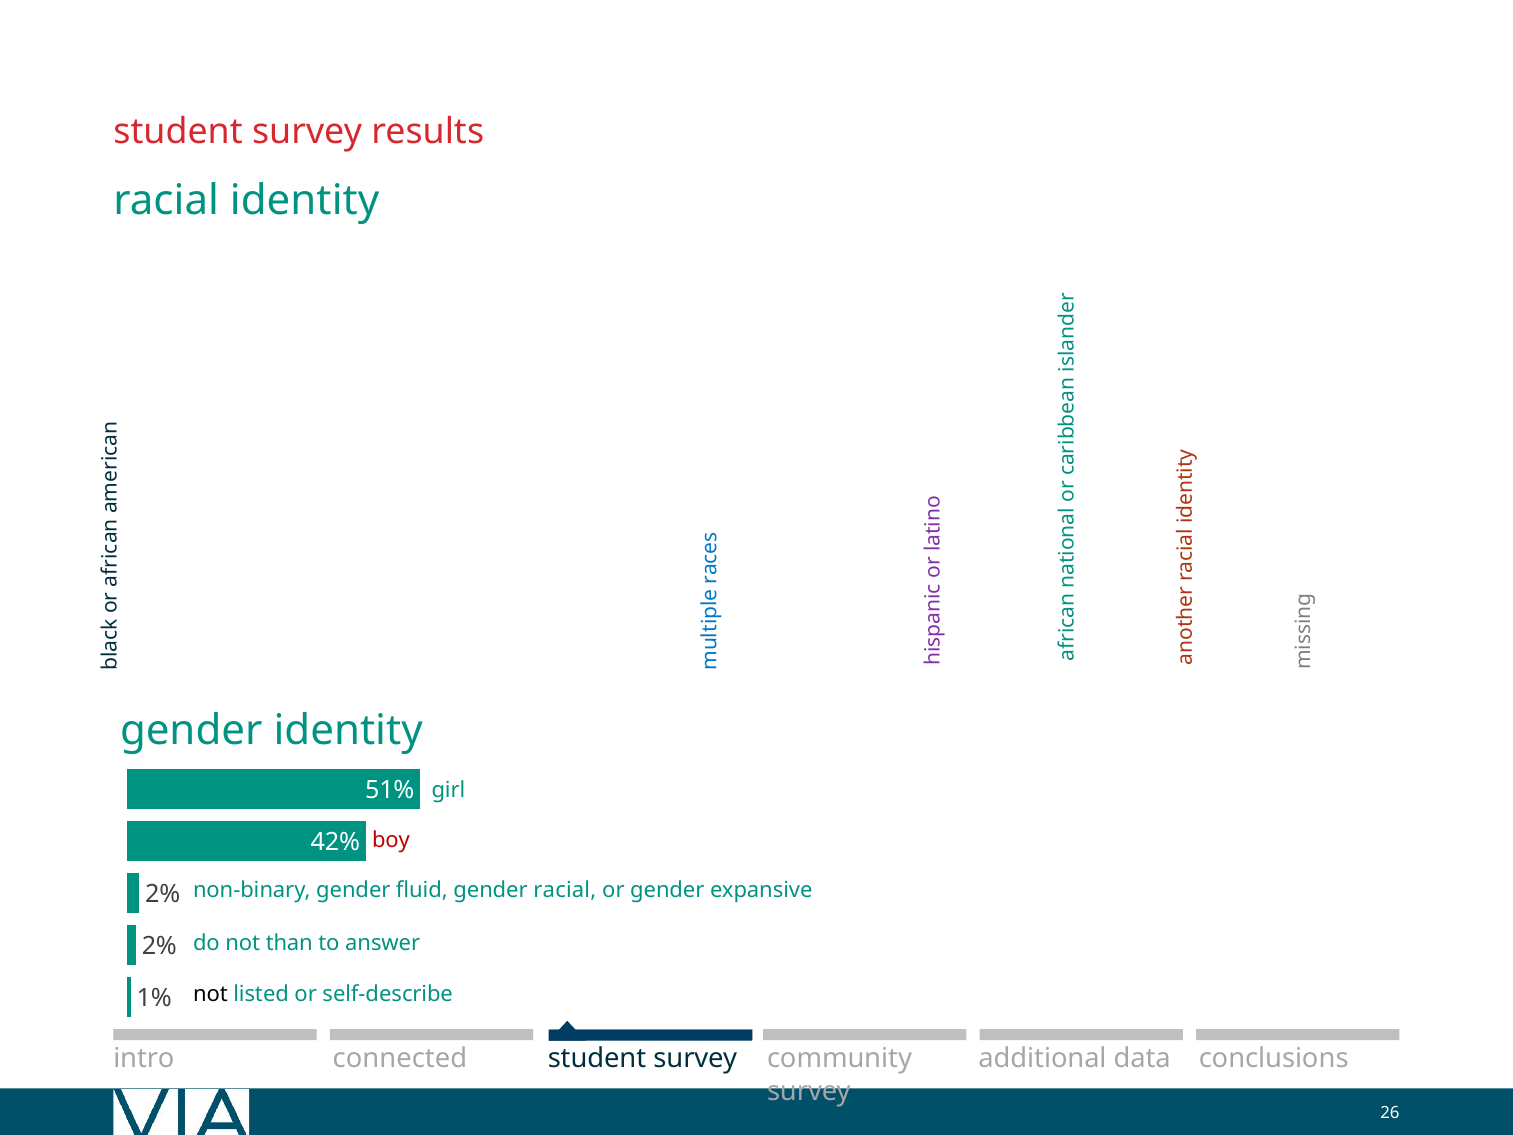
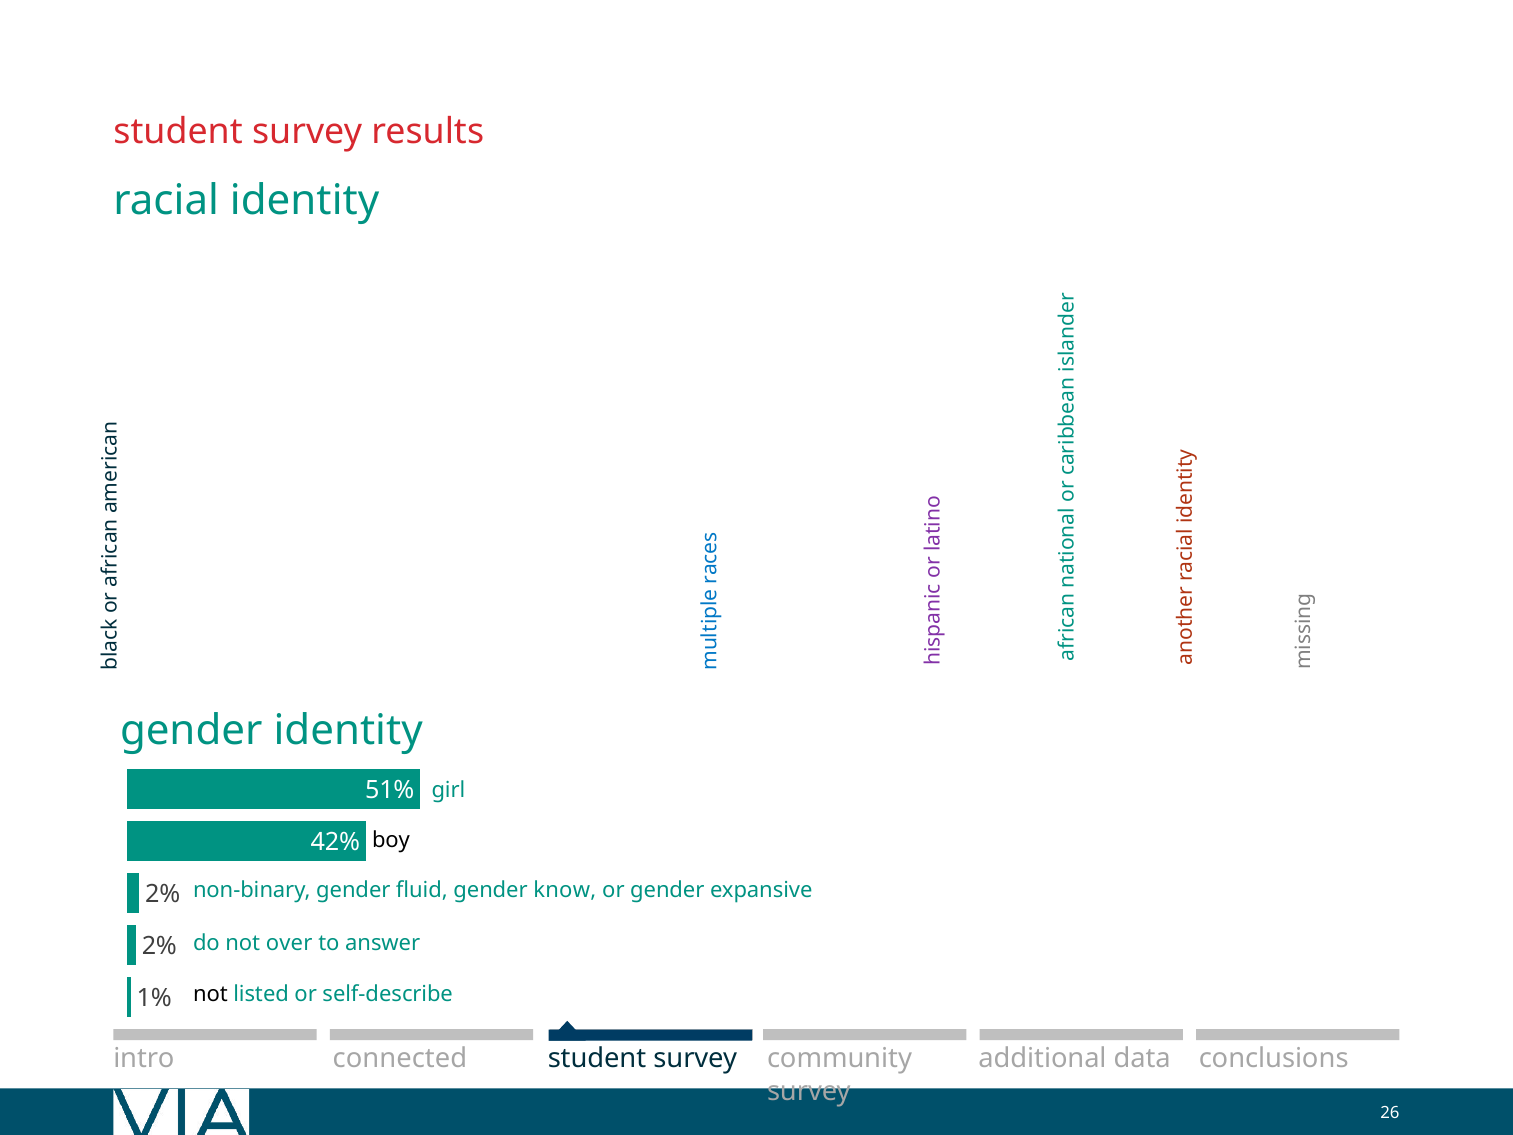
boy colour: red -> black (391, 840)
gender racial: racial -> know (565, 891)
than: than -> over (289, 943)
